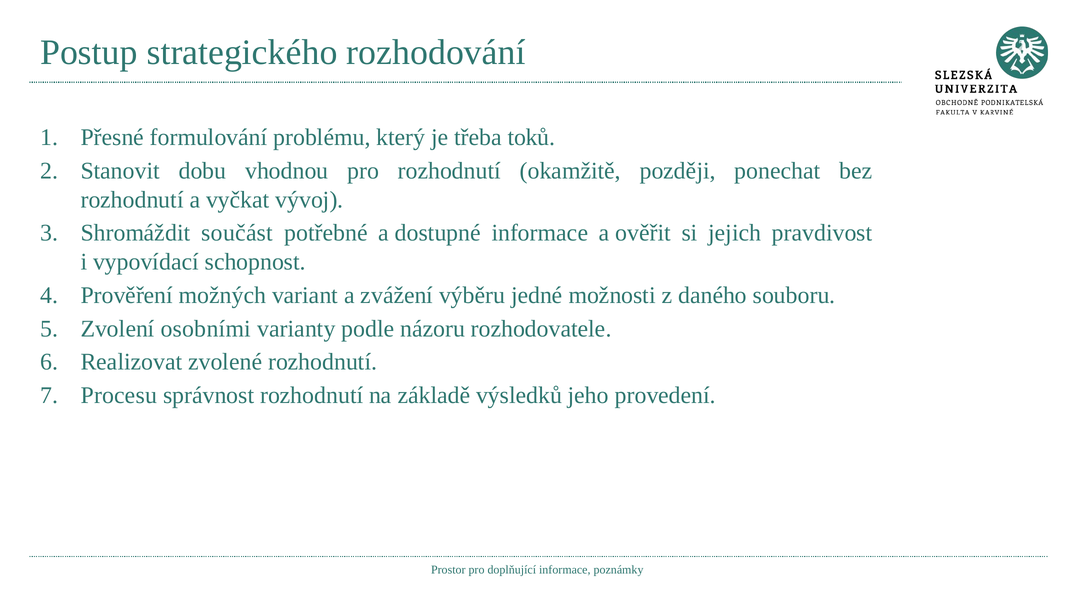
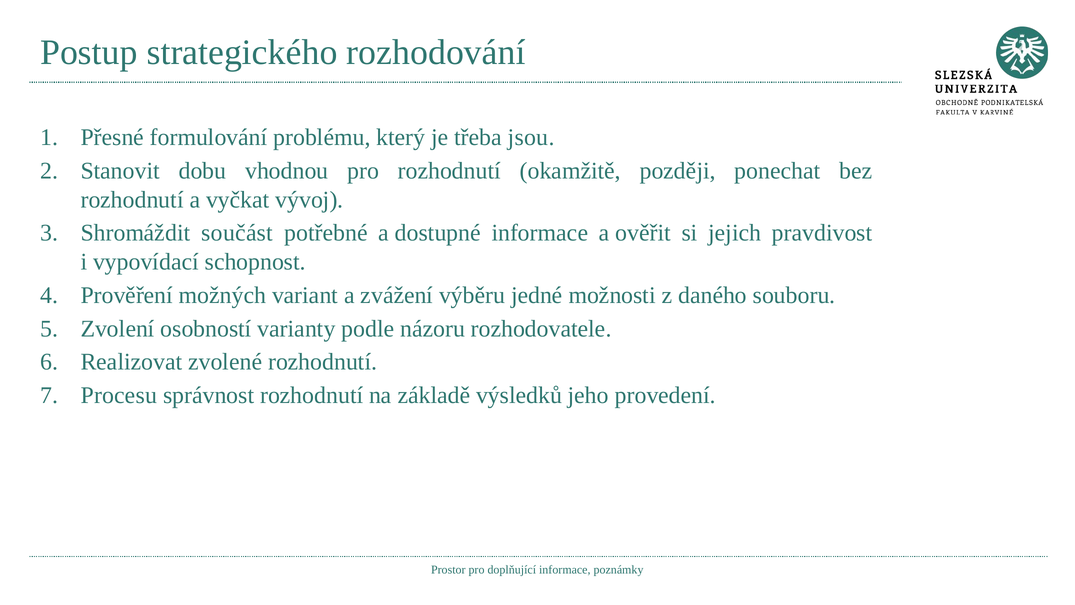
toků: toků -> jsou (531, 137)
osobními: osobními -> osobností (206, 329)
